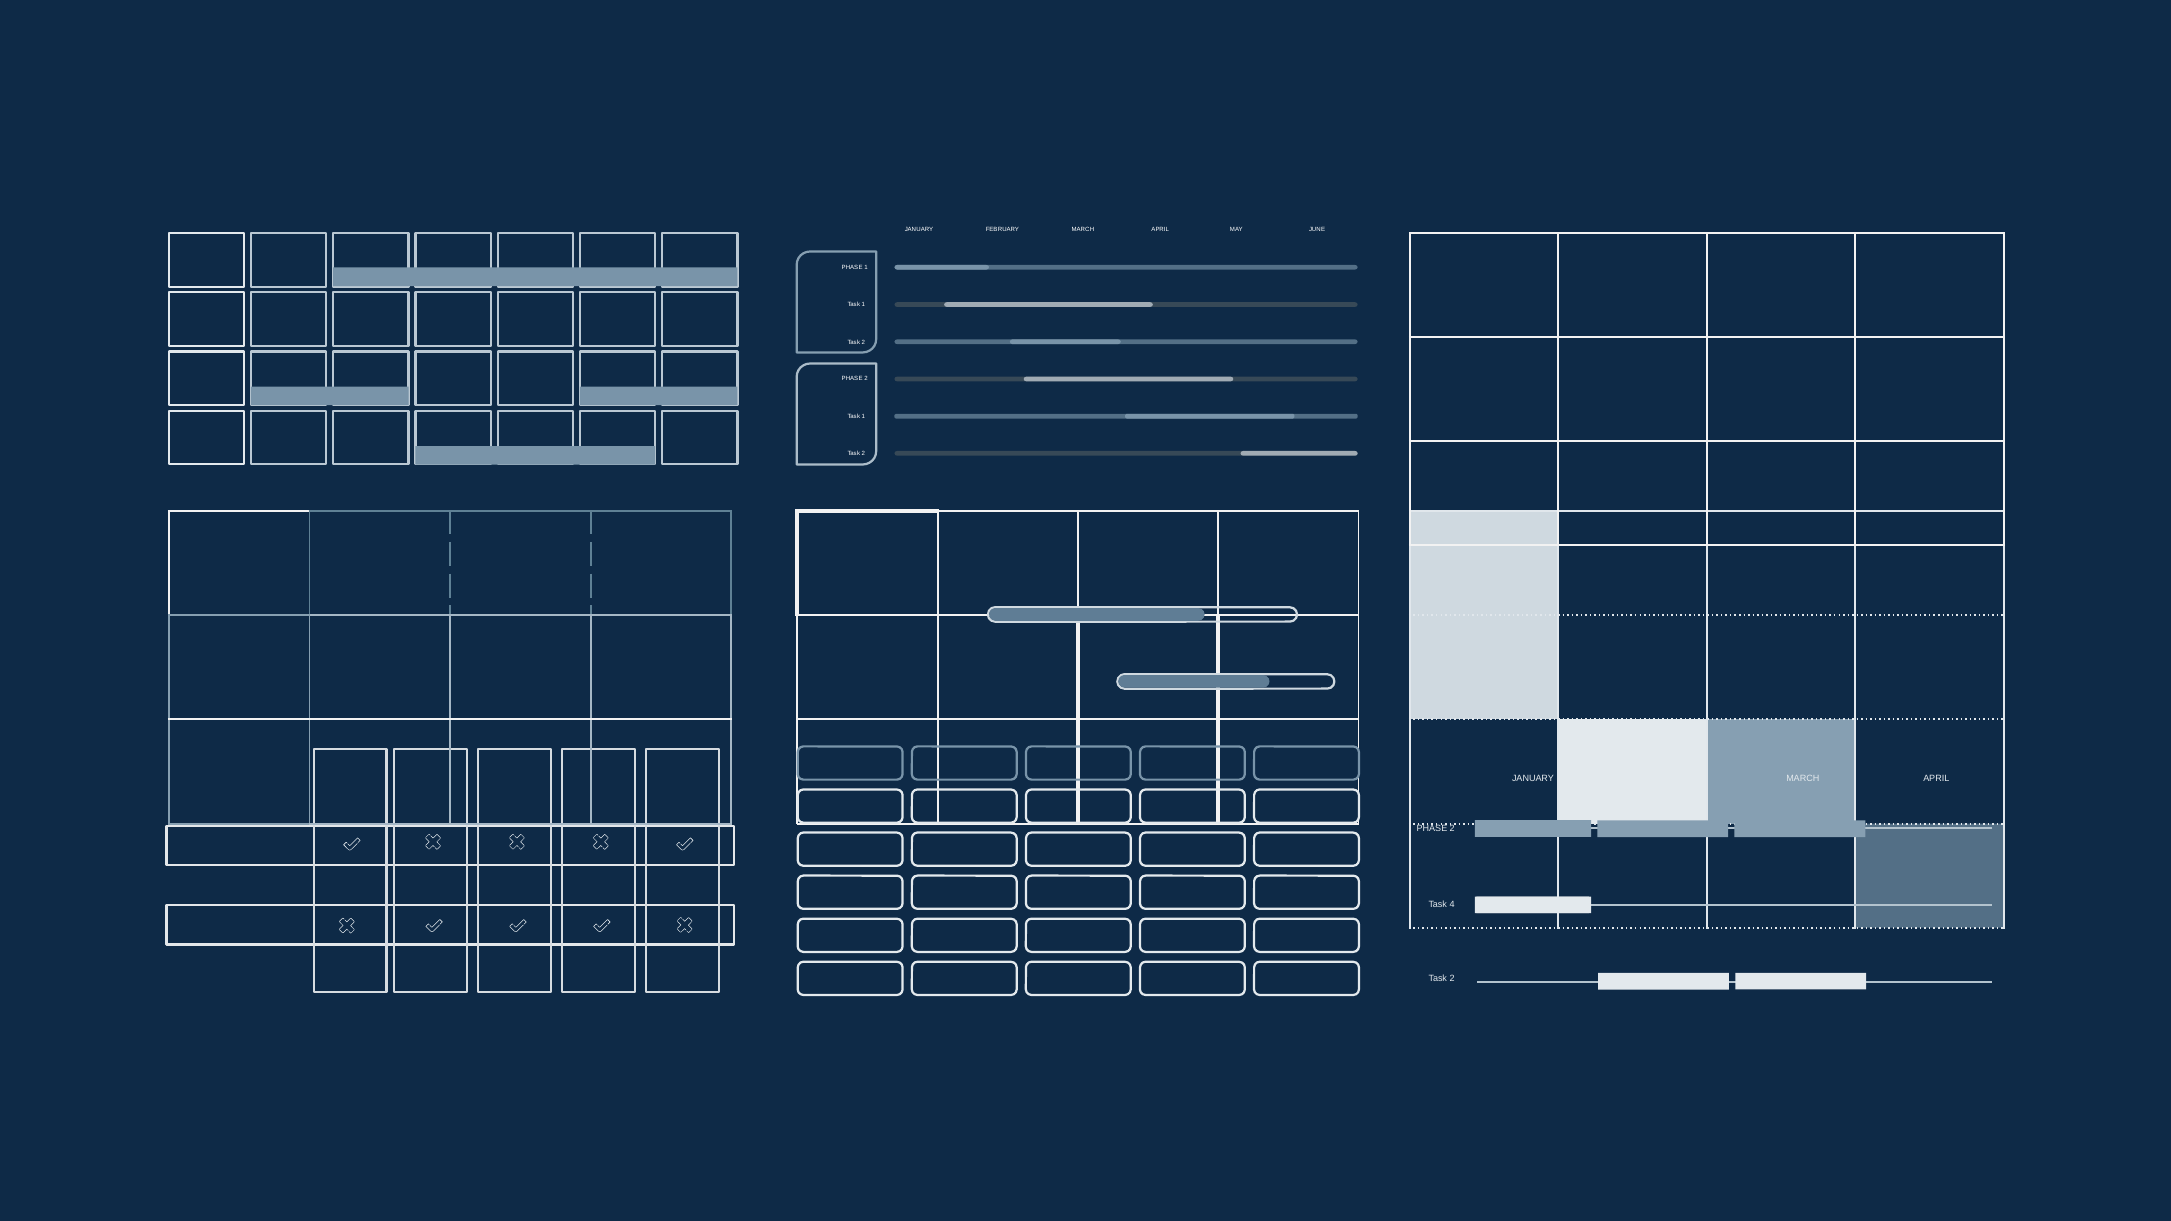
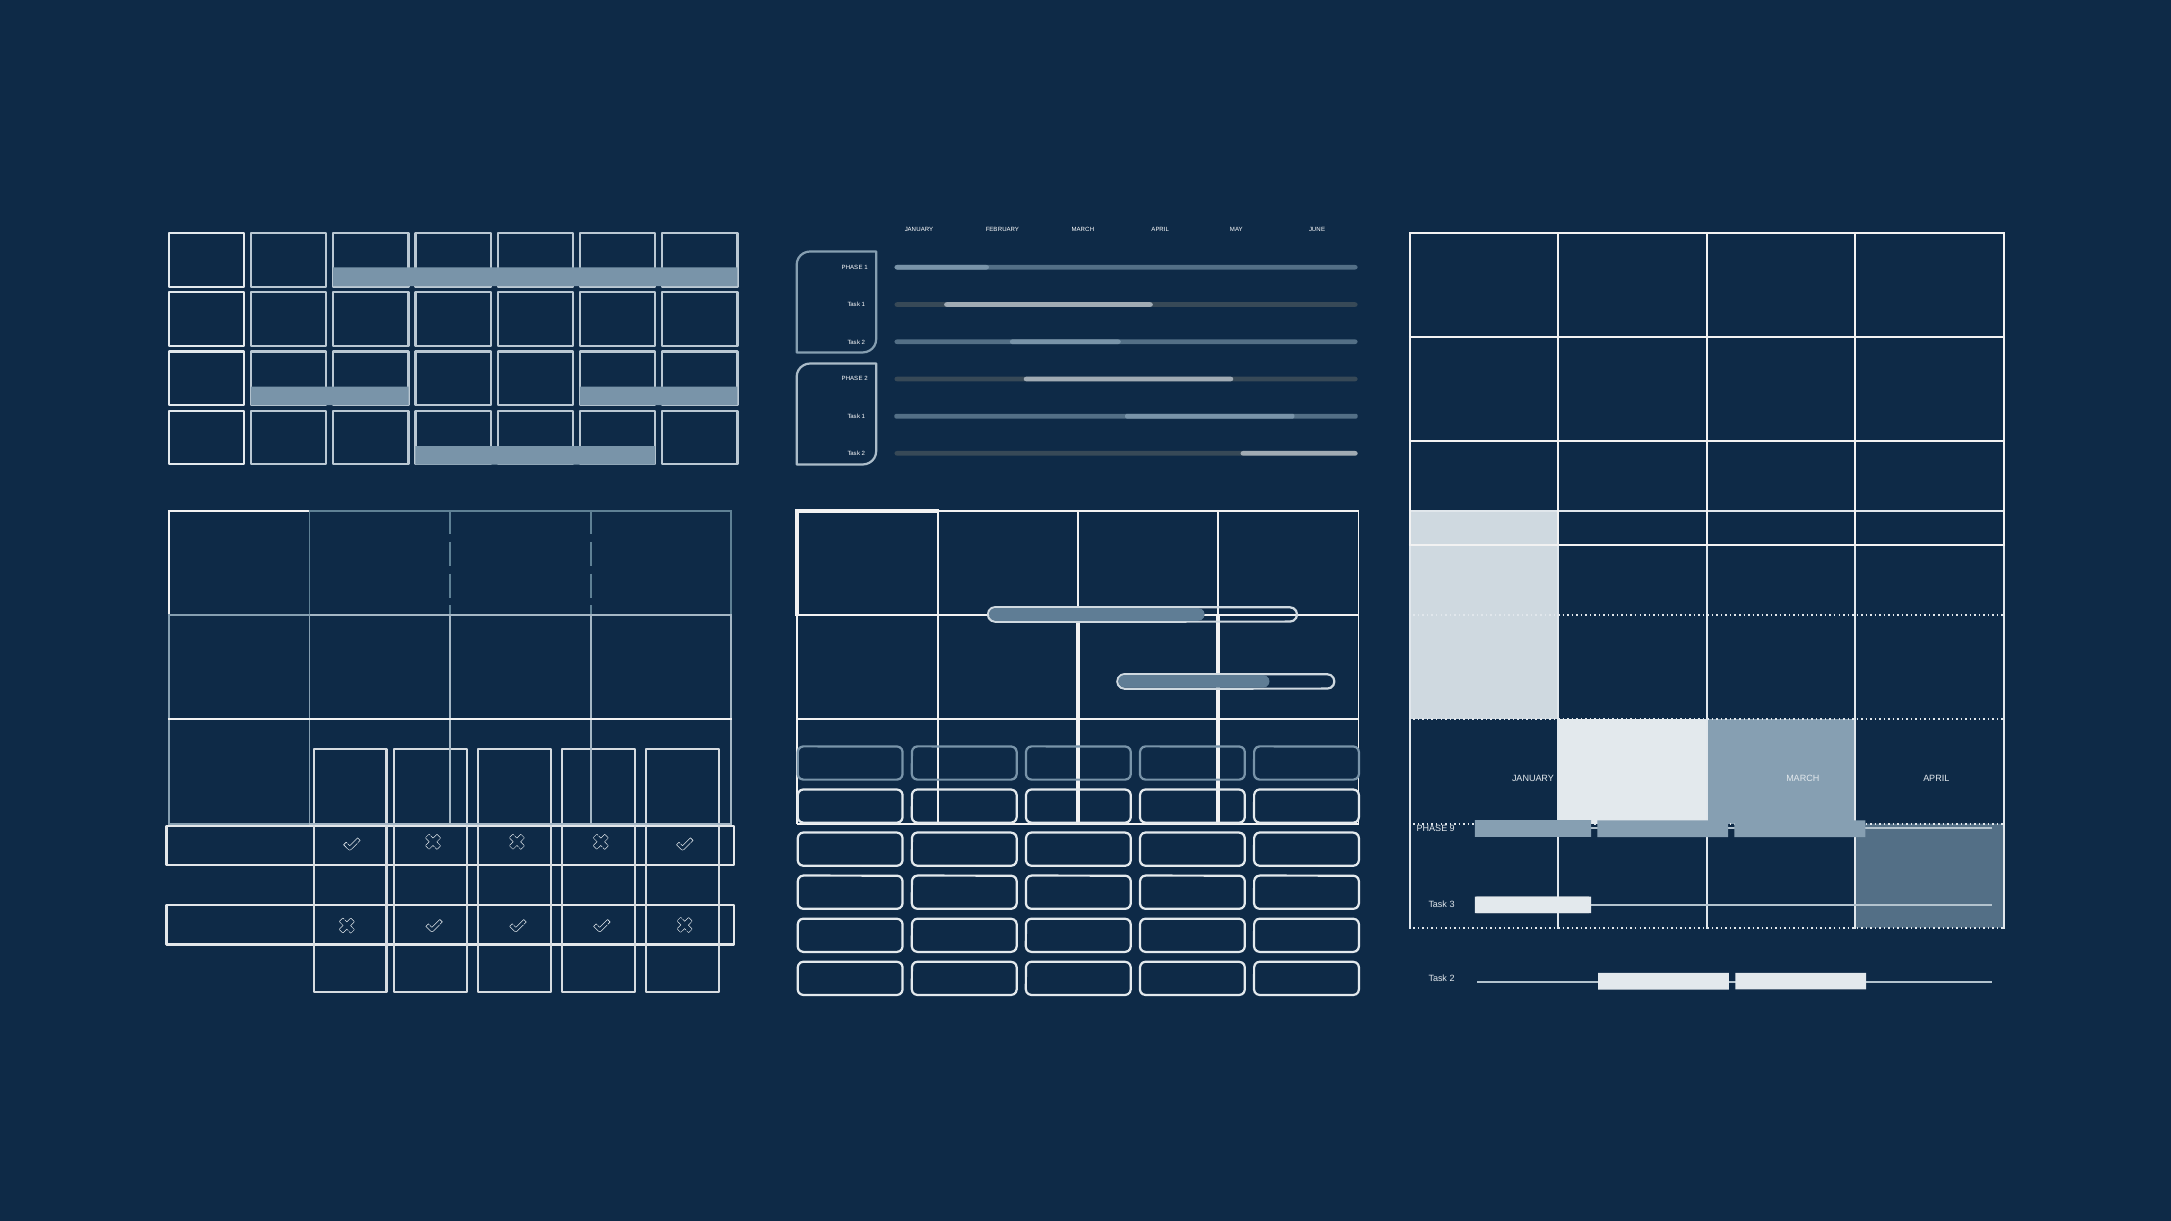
2: 2 -> 9 (1452, 829)
4: 4 -> 3 (1452, 904)
